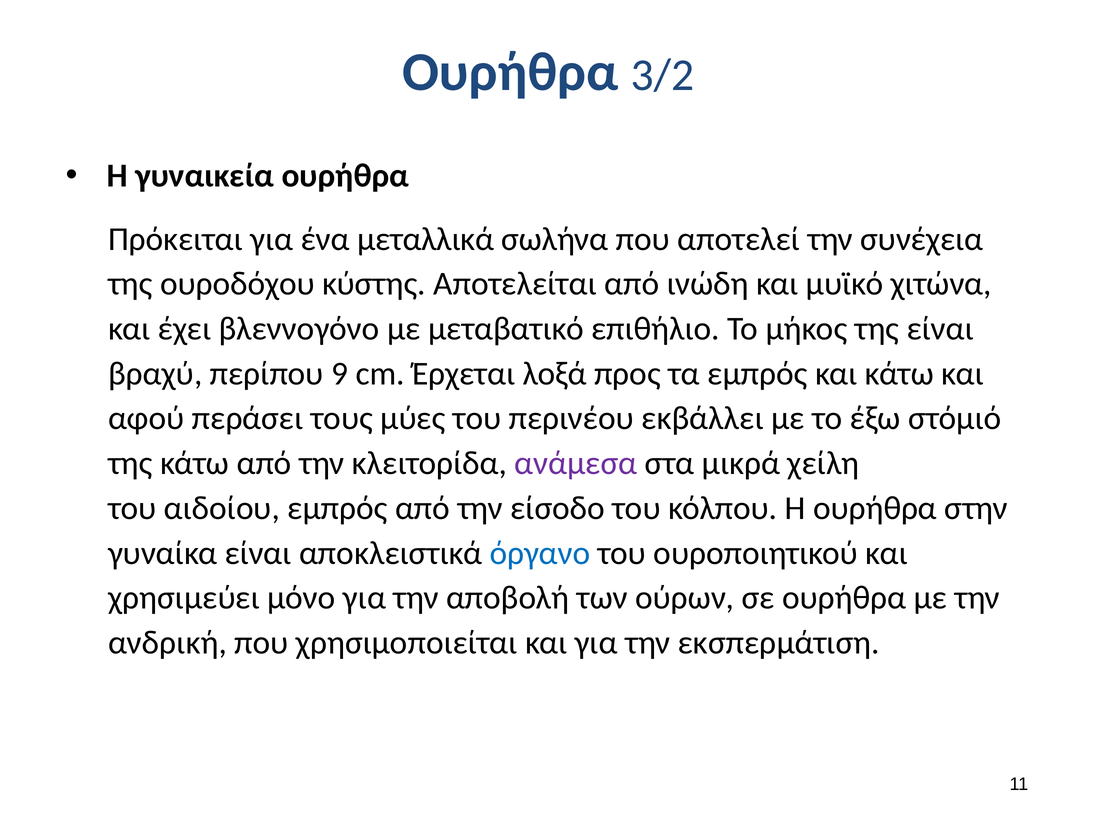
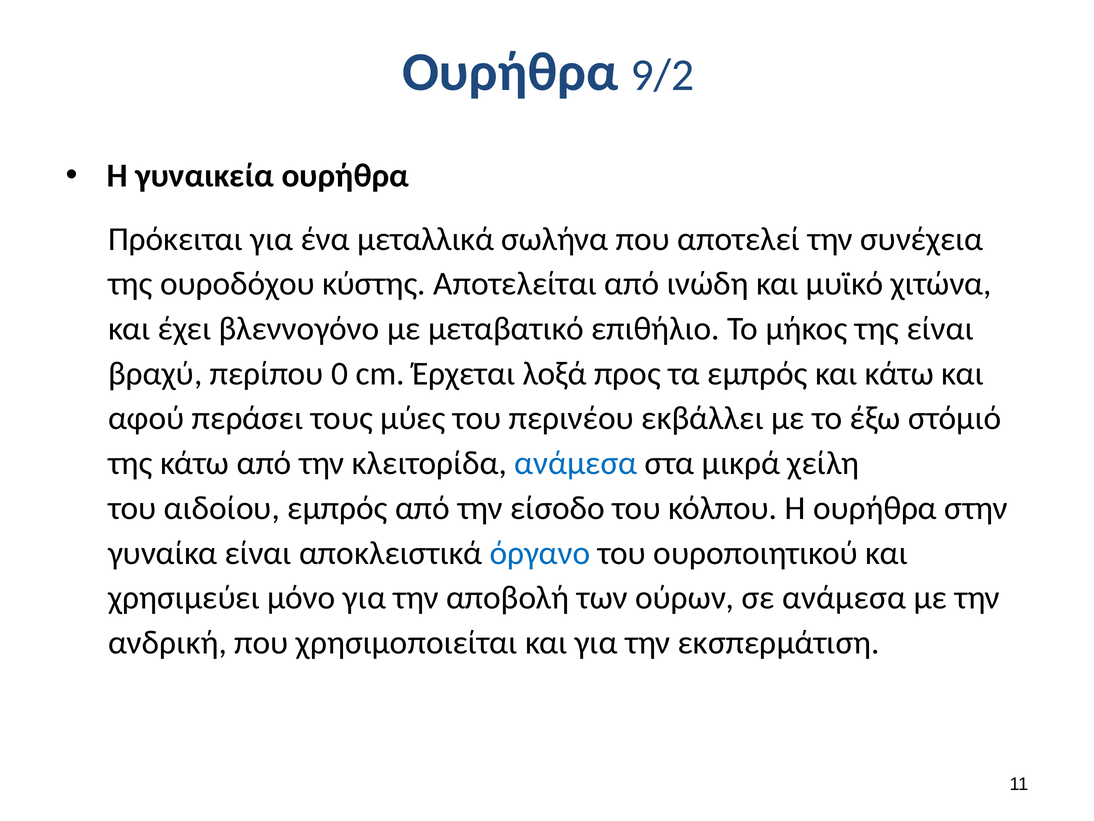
3/2: 3/2 -> 9/2 (663, 75)
9: 9 -> 0 (340, 373)
ανάμεσα colour: purple -> blue (576, 463)
σε ουρήθρα: ουρήθρα -> ανάμεσα (844, 598)
